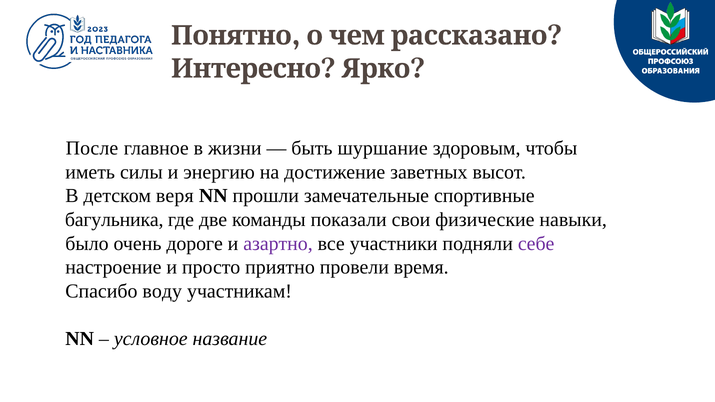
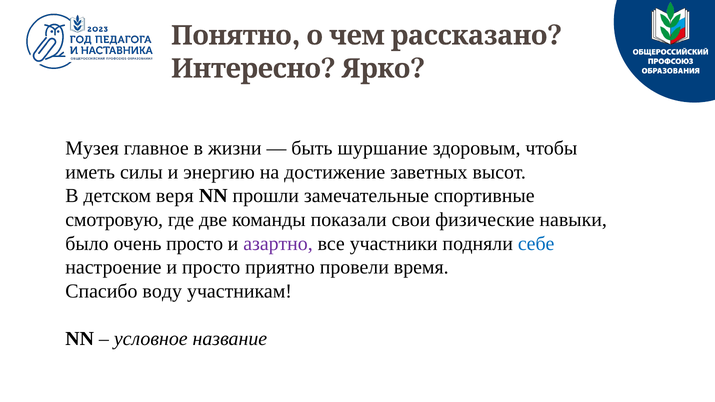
После: После -> Музея (92, 148)
багульника: багульника -> смотровую (114, 220)
очень дороге: дороге -> просто (195, 244)
себе colour: purple -> blue (536, 244)
